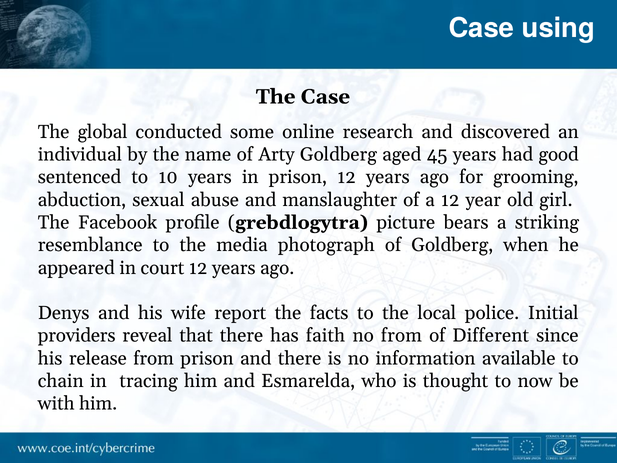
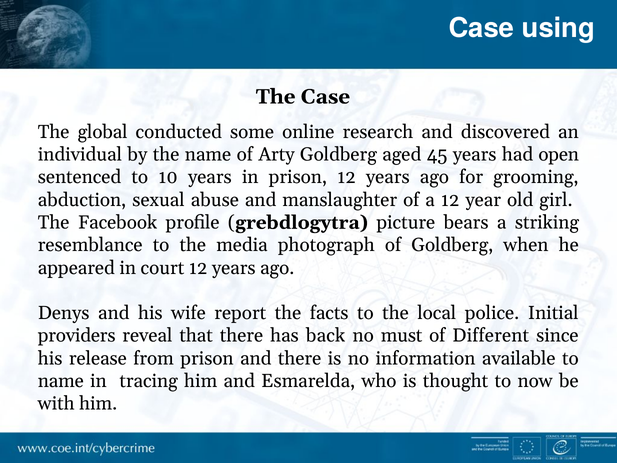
good: good -> open (559, 155)
faith: faith -> back (326, 335)
no from: from -> must (402, 335)
chain: chain -> name (61, 381)
